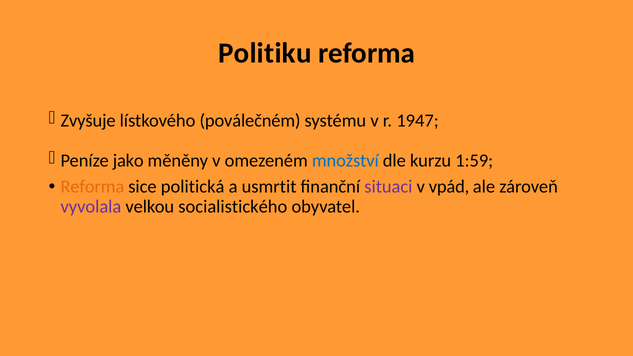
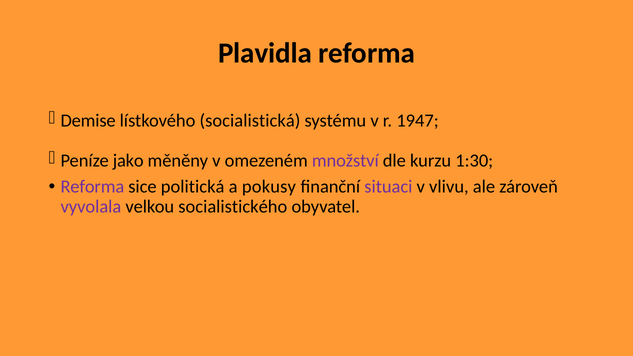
Politiku: Politiku -> Plavidla (265, 53)
Zvyšuje: Zvyšuje -> Demise (88, 121)
poválečném: poválečném -> socialistická (250, 121)
množství colour: blue -> purple (345, 161)
1:59: 1:59 -> 1:30 (474, 161)
Reforma colour: orange -> purple (92, 187)
usmrtit: usmrtit -> pokusy (269, 187)
vpád: vpád -> vlivu (449, 187)
